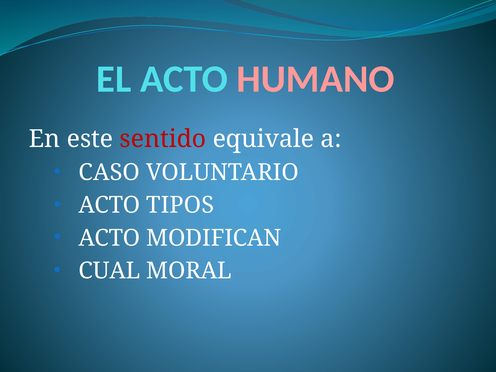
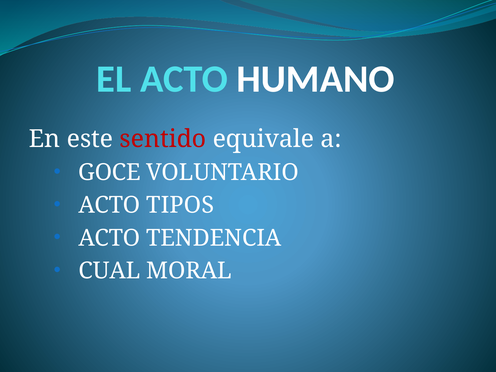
HUMANO colour: pink -> white (315, 79)
CASO: CASO -> GOCE (109, 172)
MODIFICAN: MODIFICAN -> TENDENCIA (214, 238)
